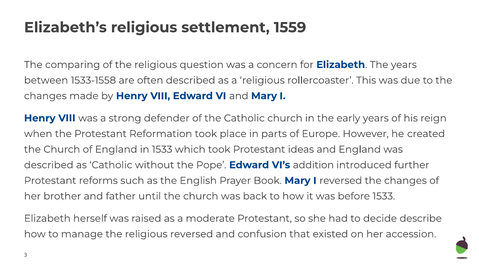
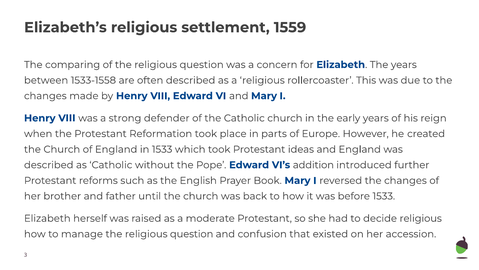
decide describe: describe -> religious (421, 218)
manage the religious reversed: reversed -> question (192, 234)
